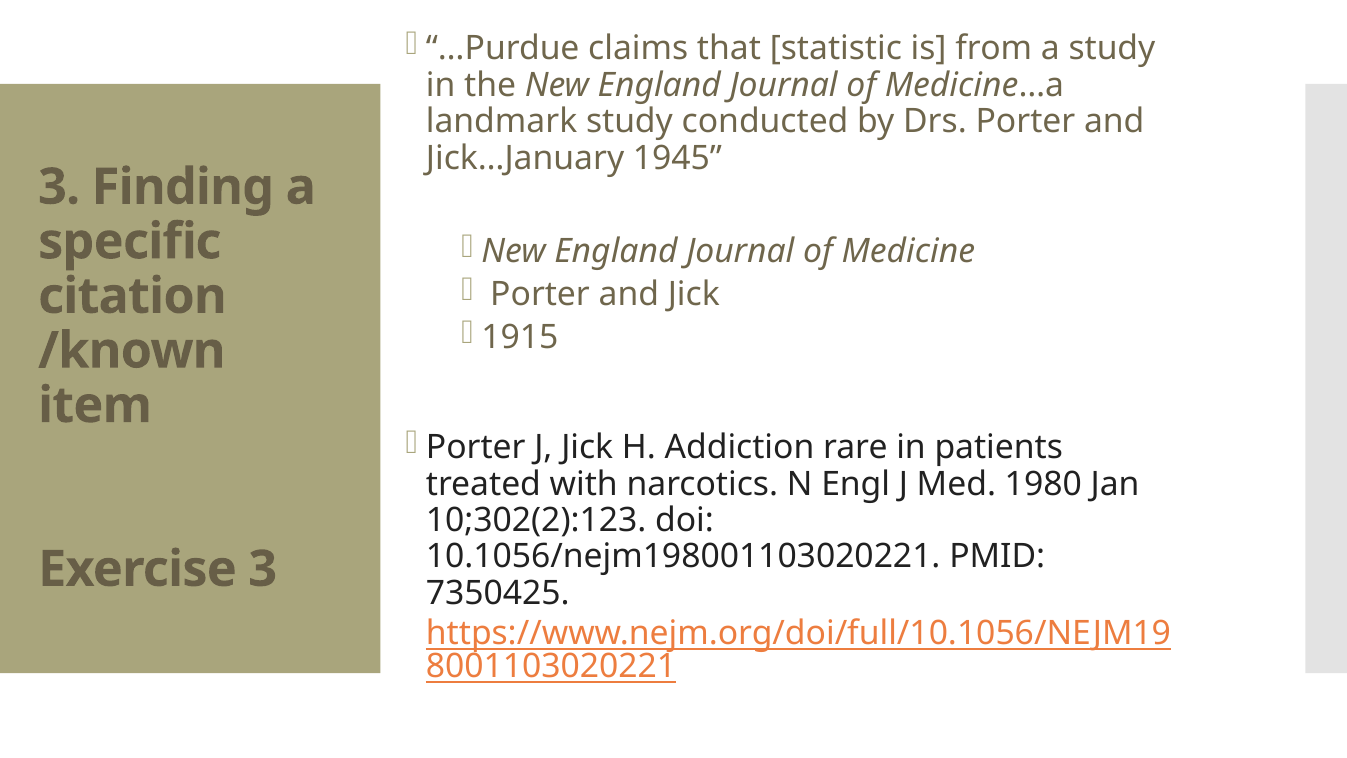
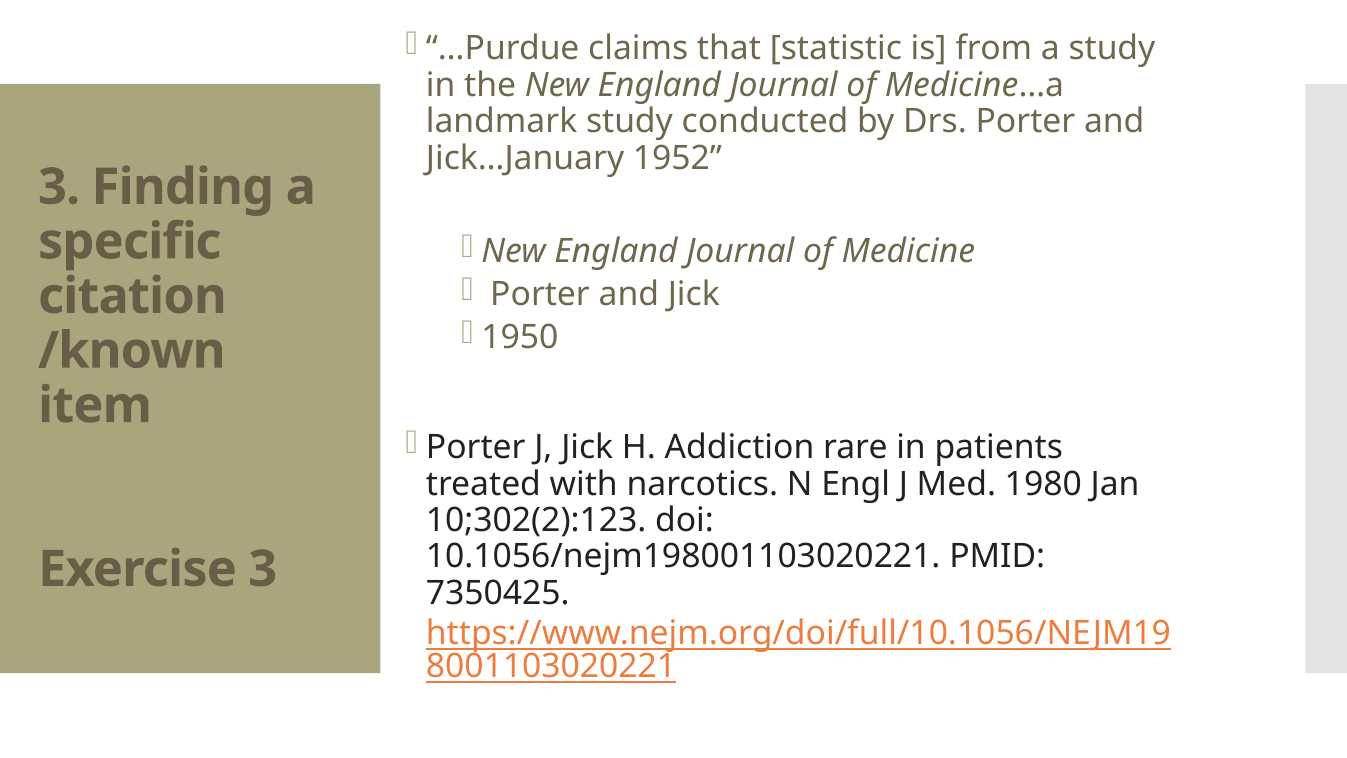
1945: 1945 -> 1952 (677, 158)
1915: 1915 -> 1950 (520, 338)
